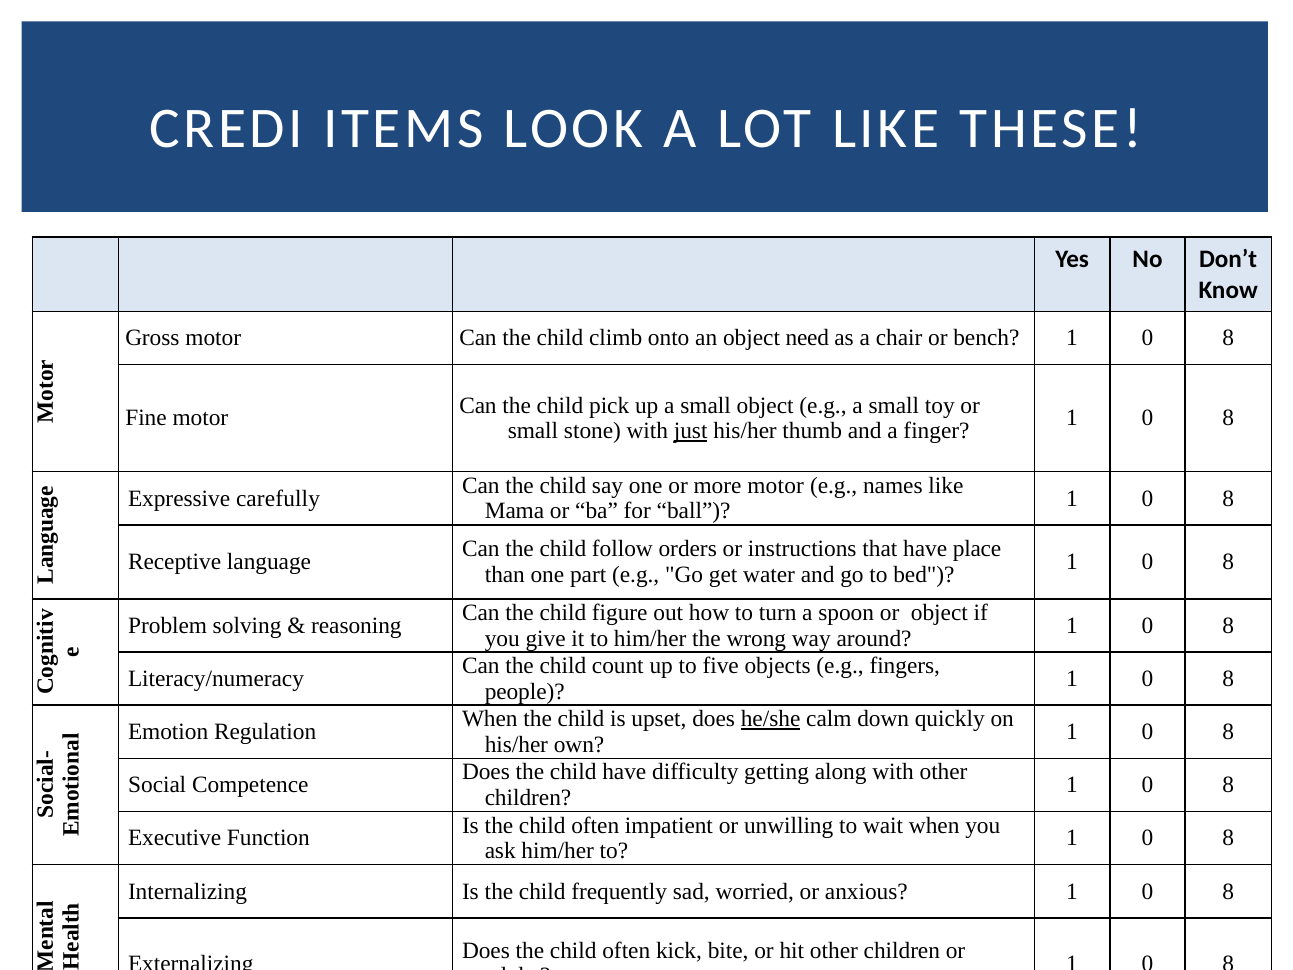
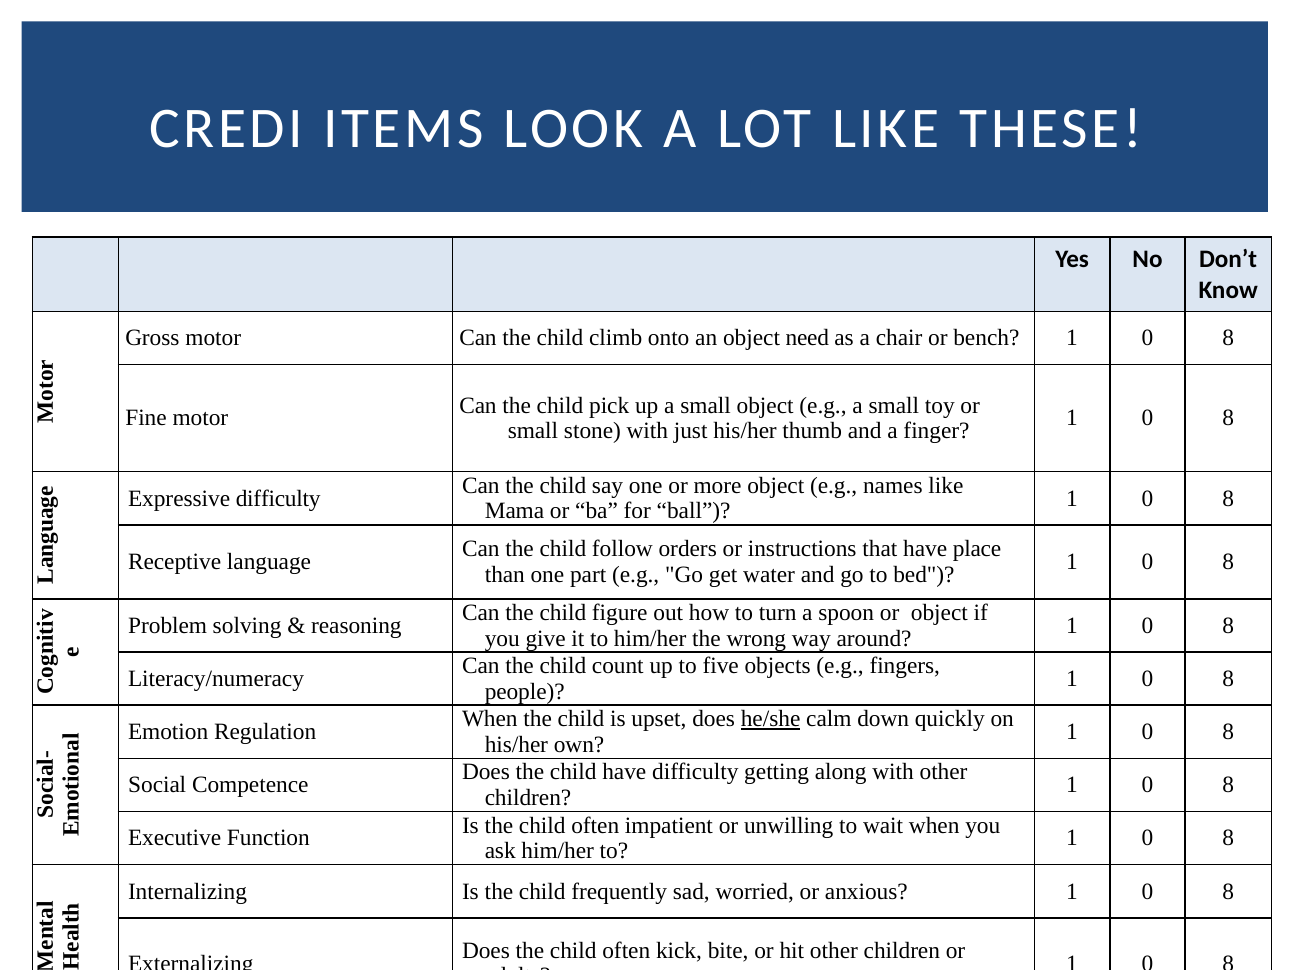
just underline: present -> none (691, 431)
more motor: motor -> object (776, 485)
Expressive carefully: carefully -> difficulty (278, 498)
